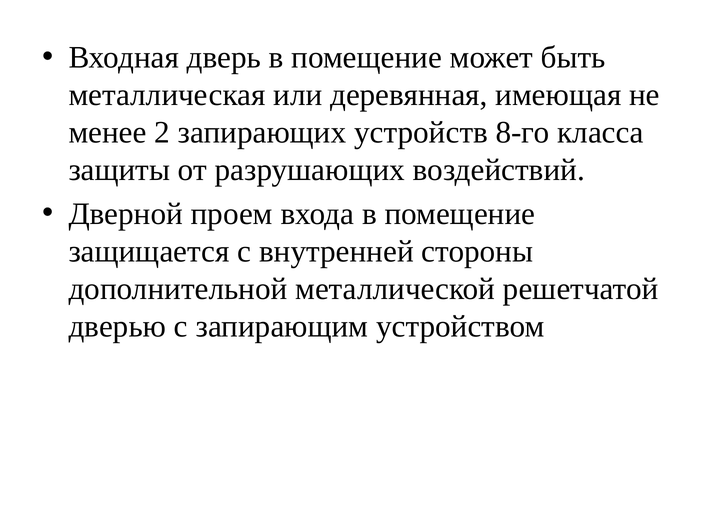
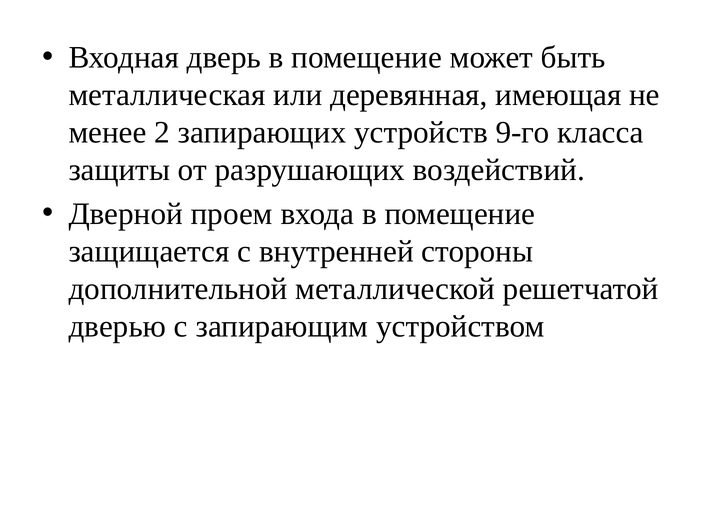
8-го: 8-го -> 9-го (523, 133)
